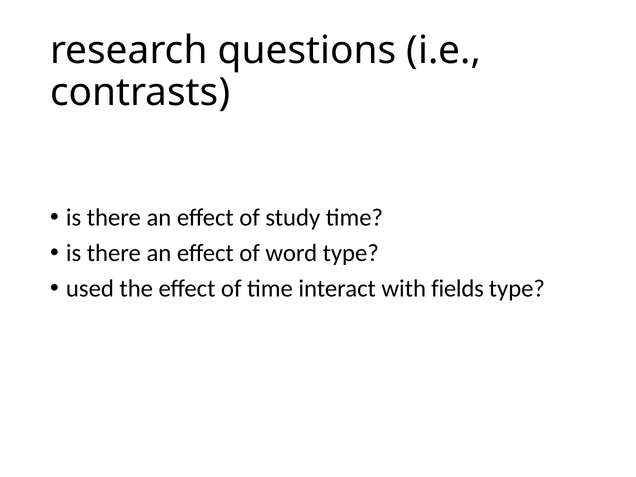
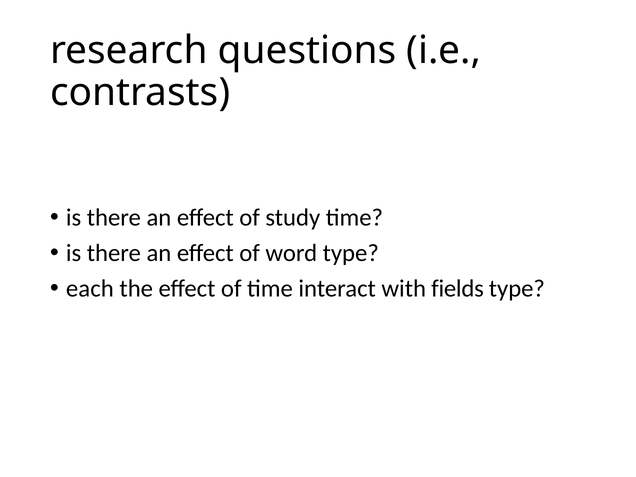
used: used -> each (90, 289)
